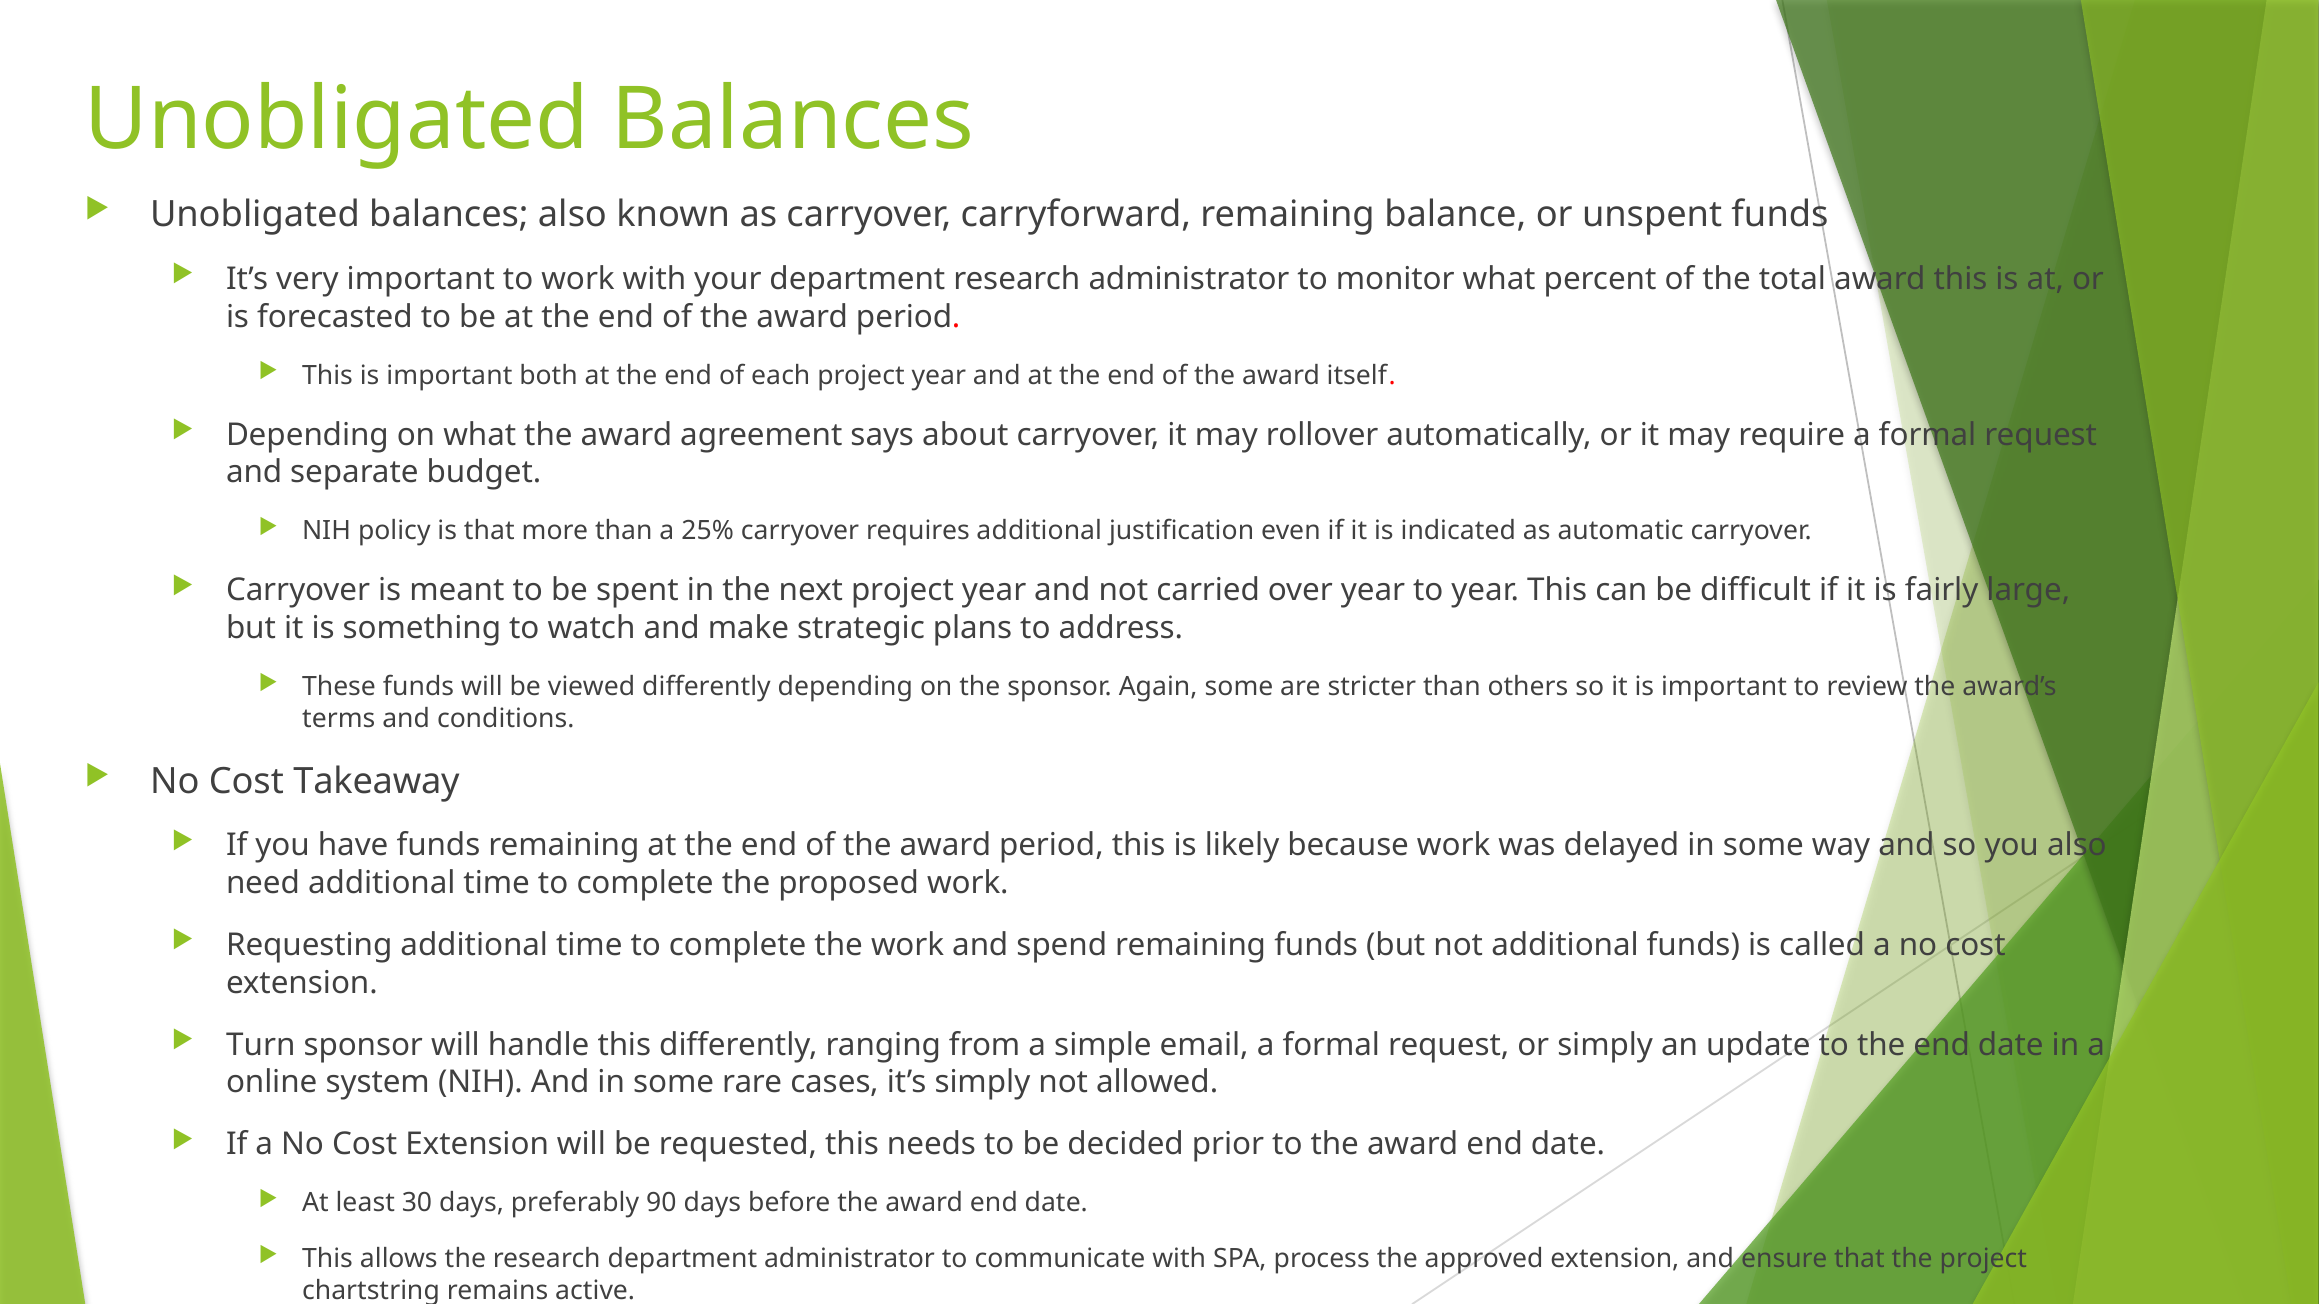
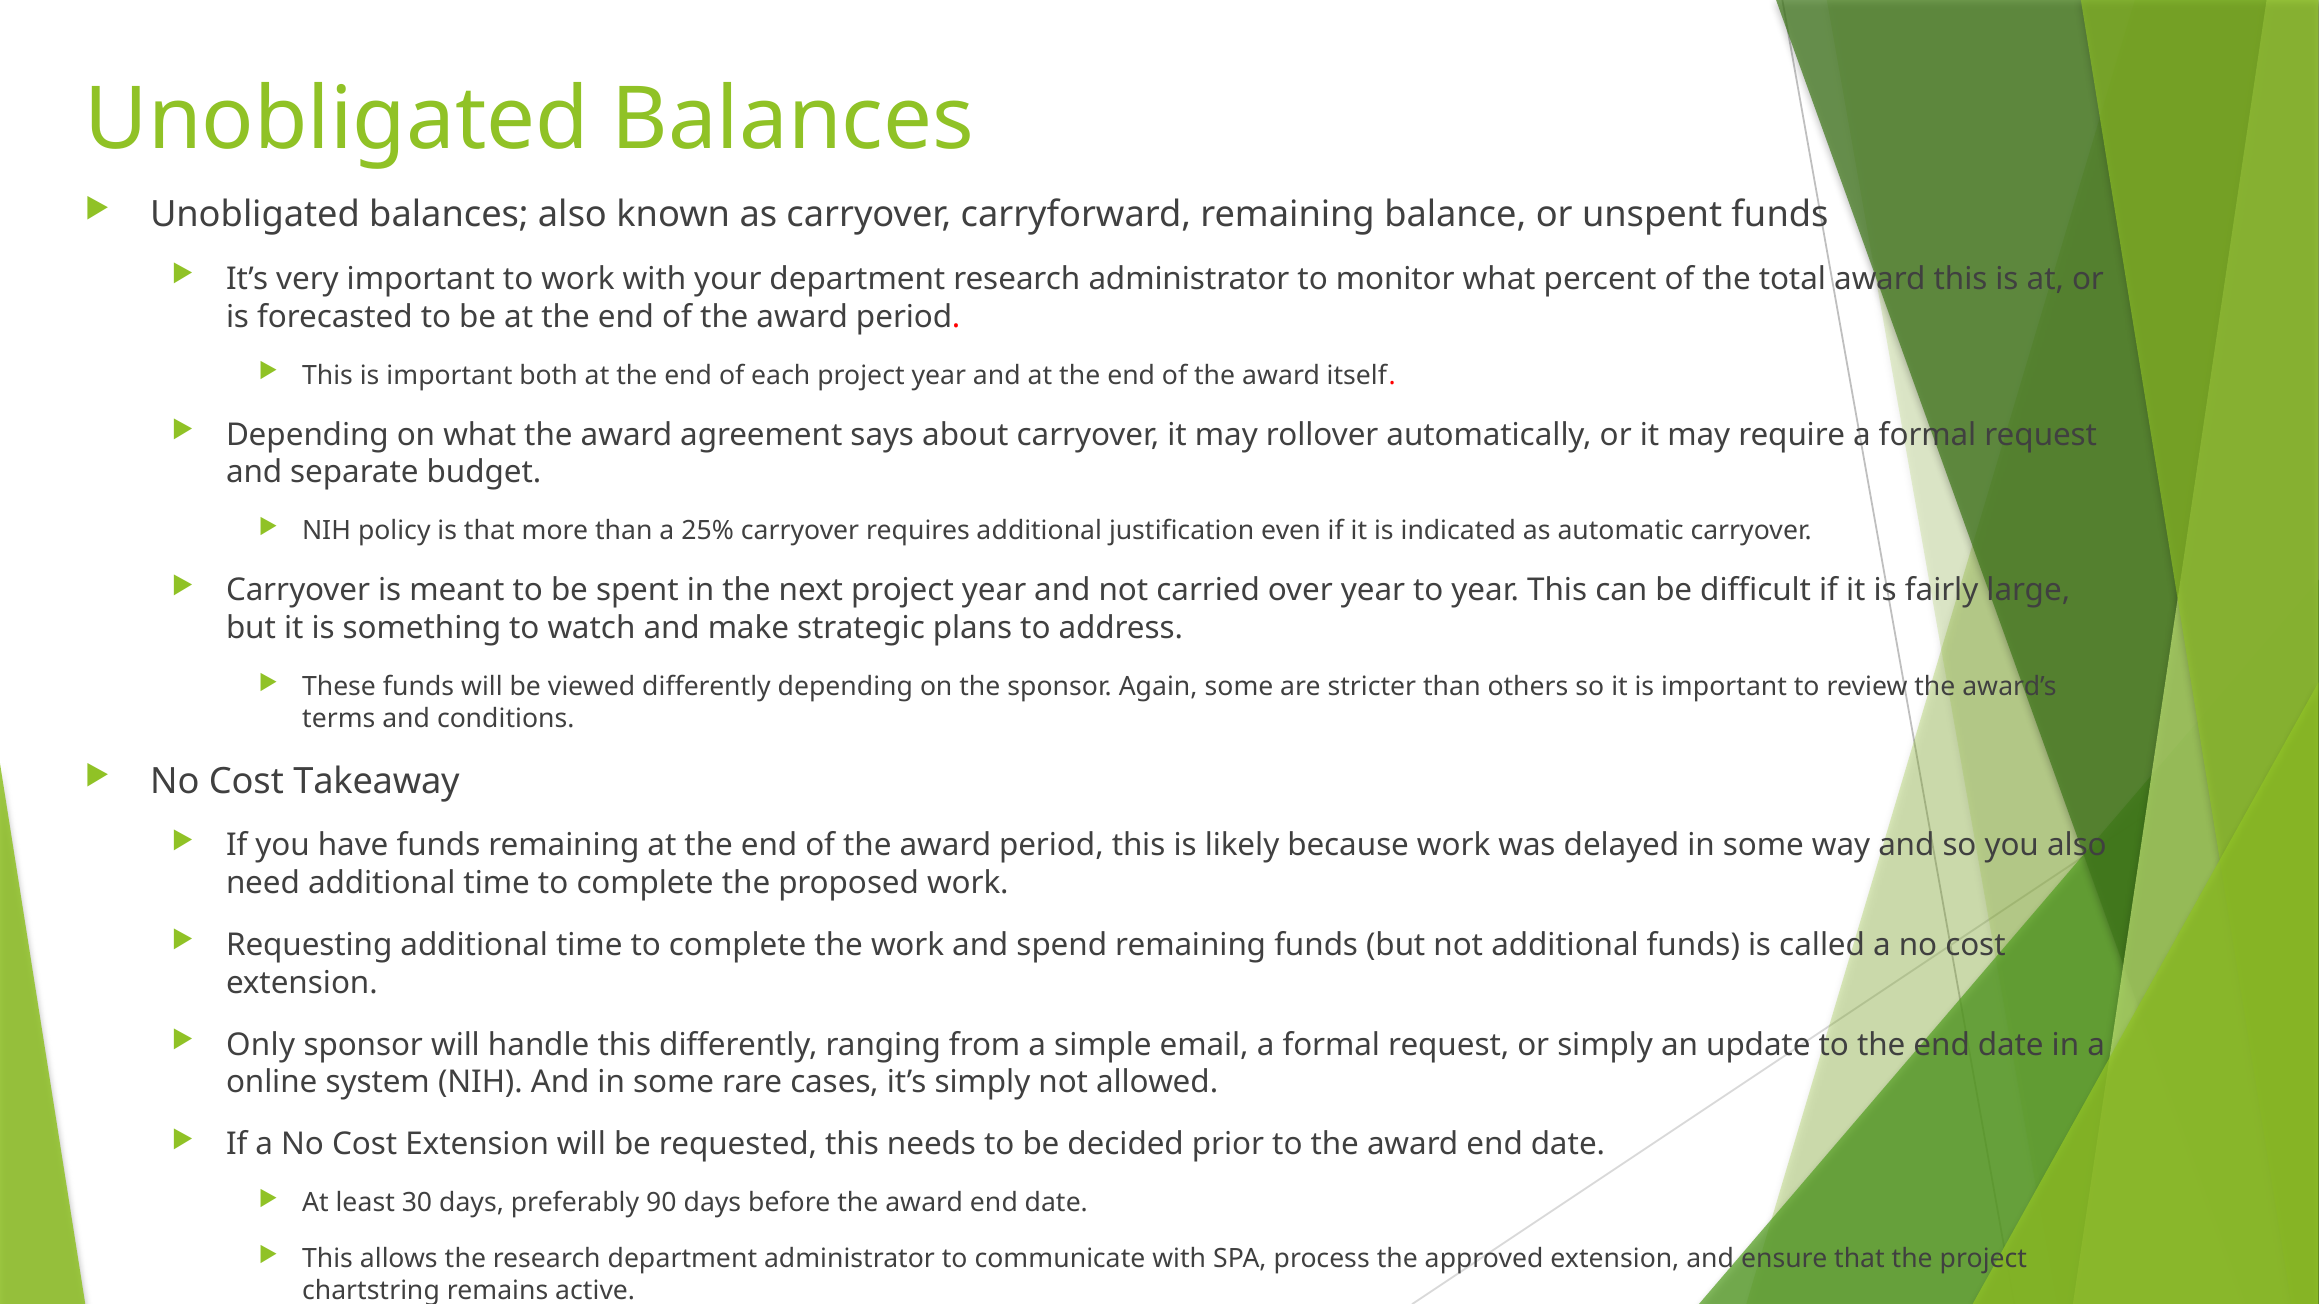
Turn: Turn -> Only (261, 1045)
